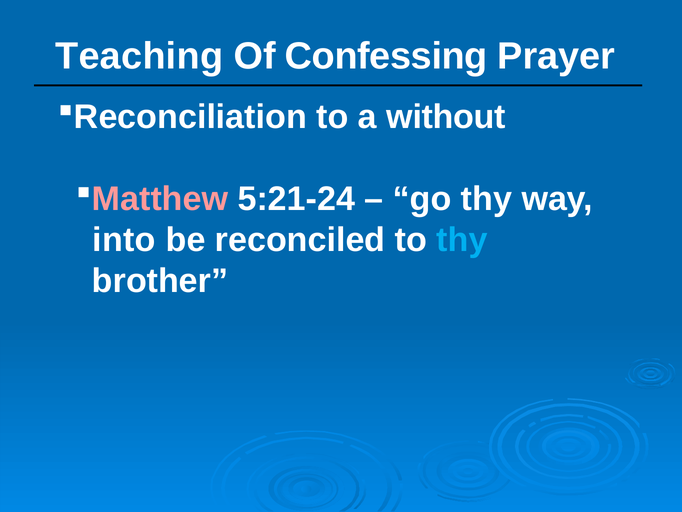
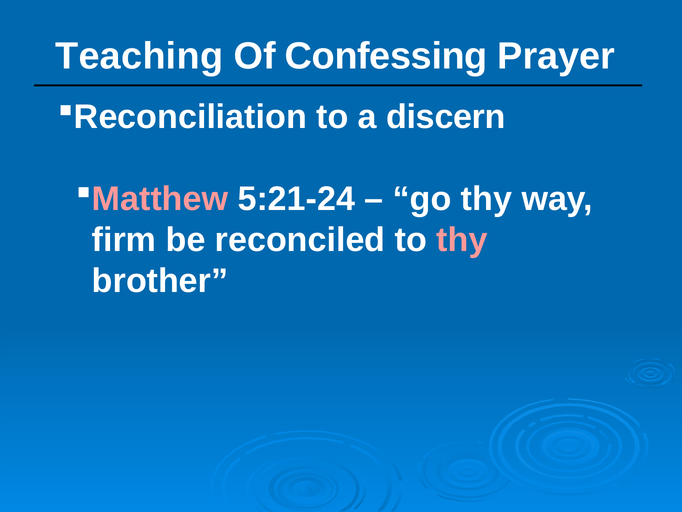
without: without -> discern (446, 117)
into: into -> firm (124, 240)
thy colour: light blue -> pink (462, 240)
